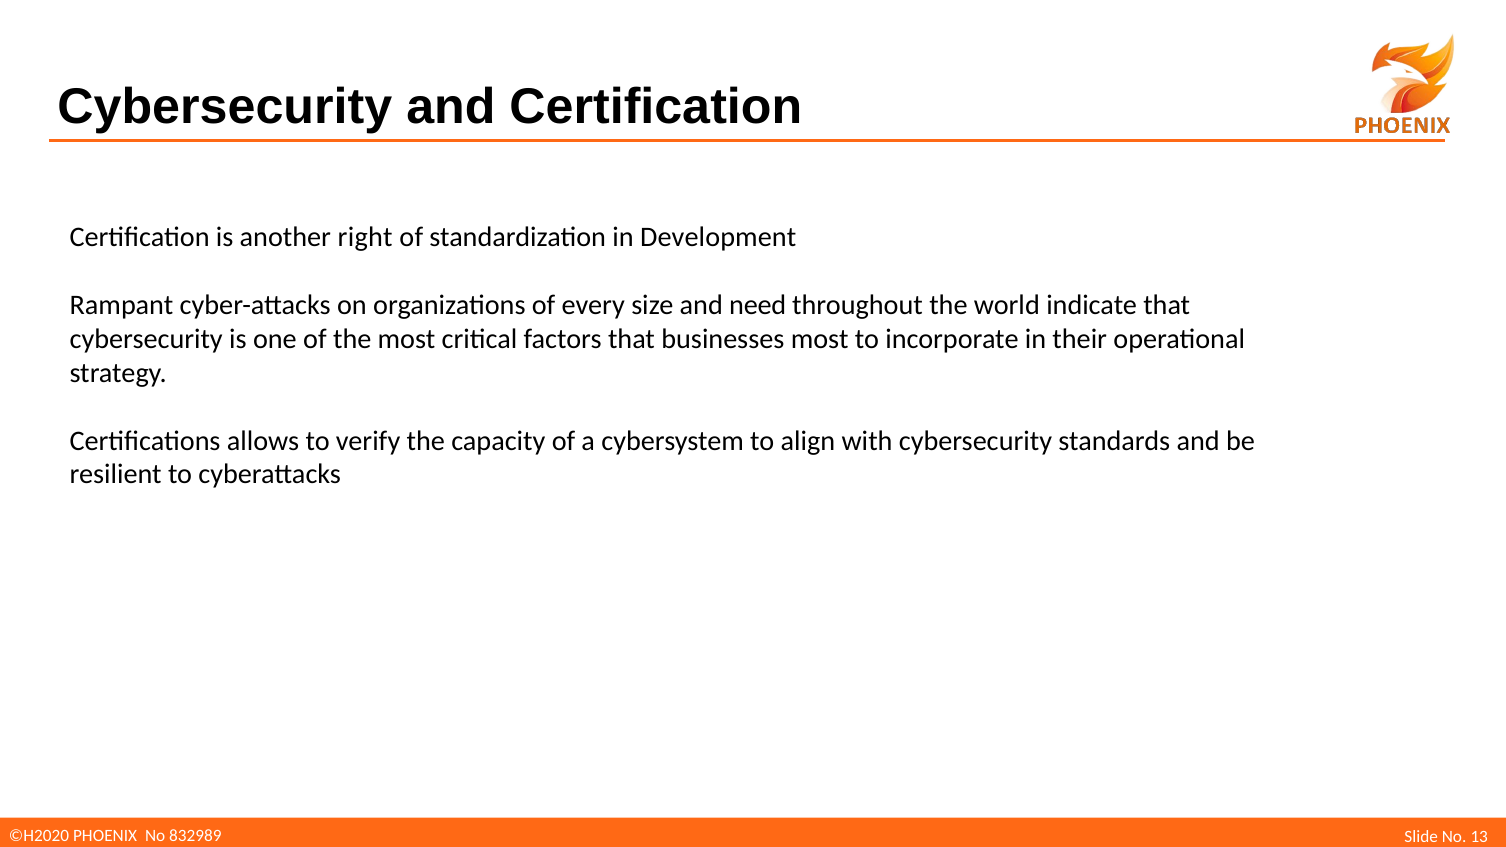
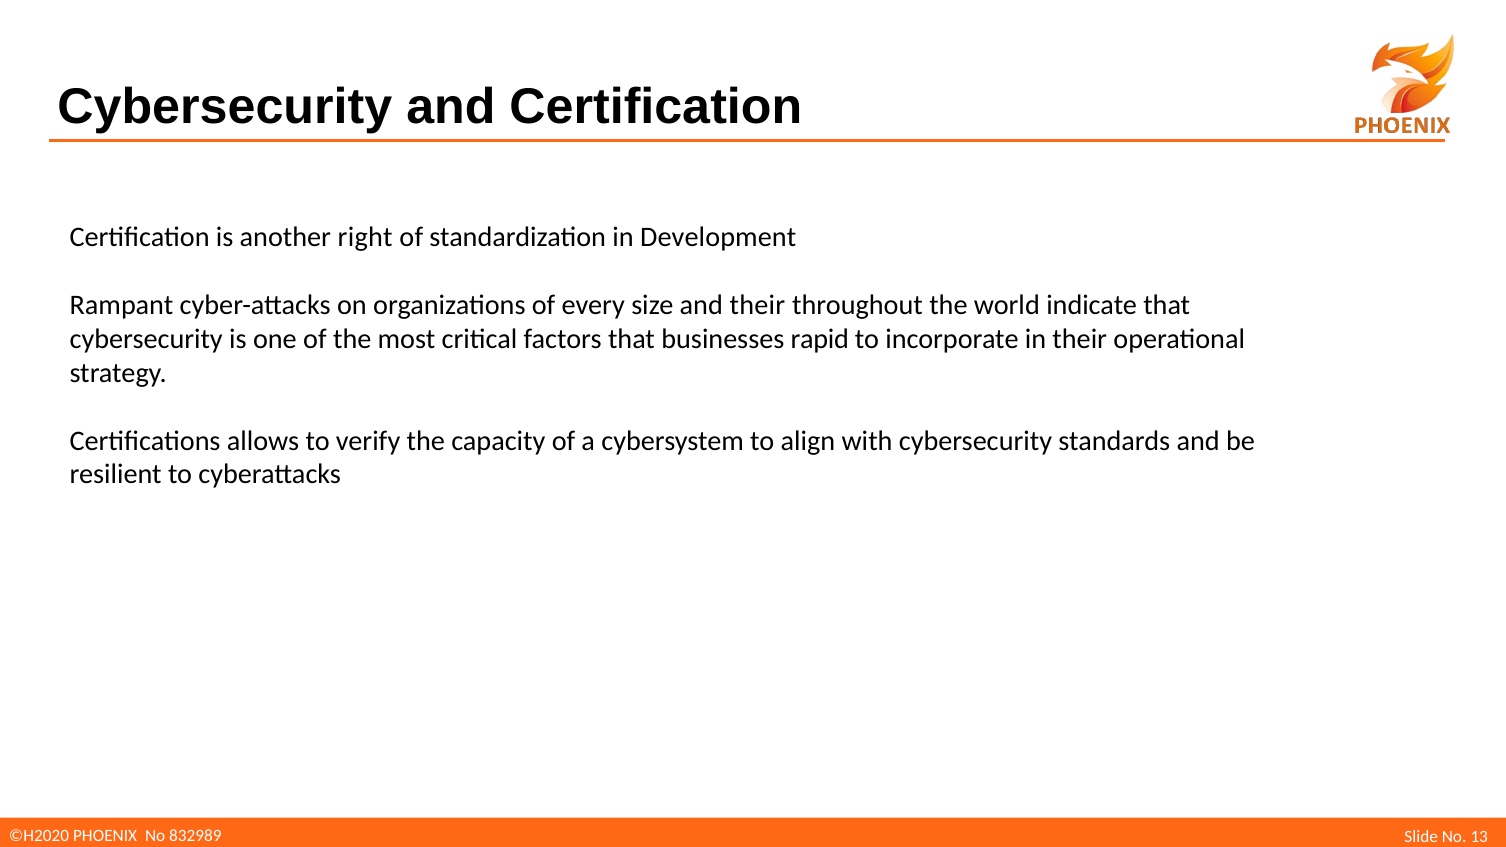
and need: need -> their (757, 305)
businesses most: most -> rapid (820, 339)
